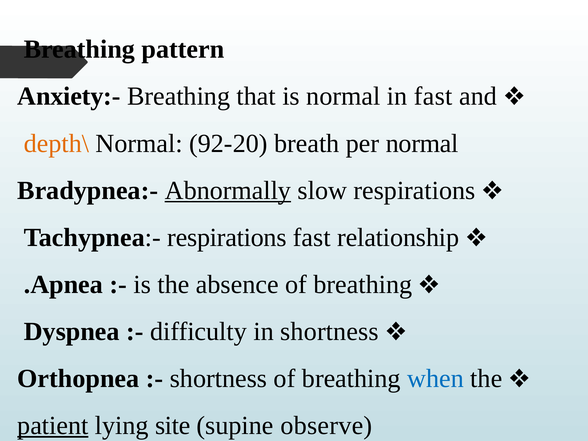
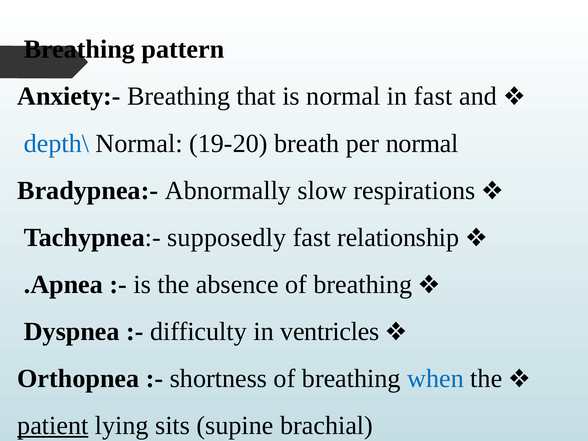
depth\ colour: orange -> blue (56, 143)
92-20: 92-20 -> 19-20 (228, 143)
Abnormally underline: present -> none (228, 190)
Tachypnea:- respirations: respirations -> supposedly (227, 237)
in shortness: shortness -> ventricles (330, 332)
site: site -> sits (173, 426)
observe: observe -> brachial (326, 426)
